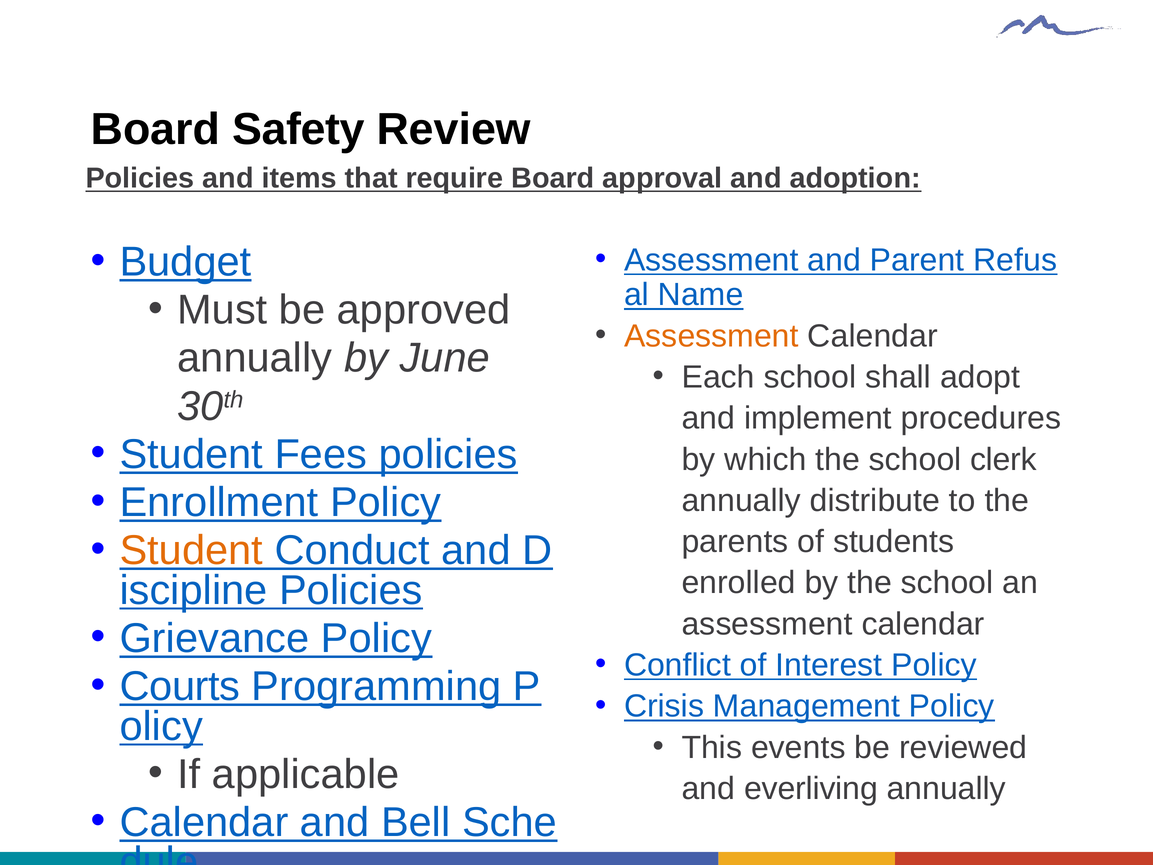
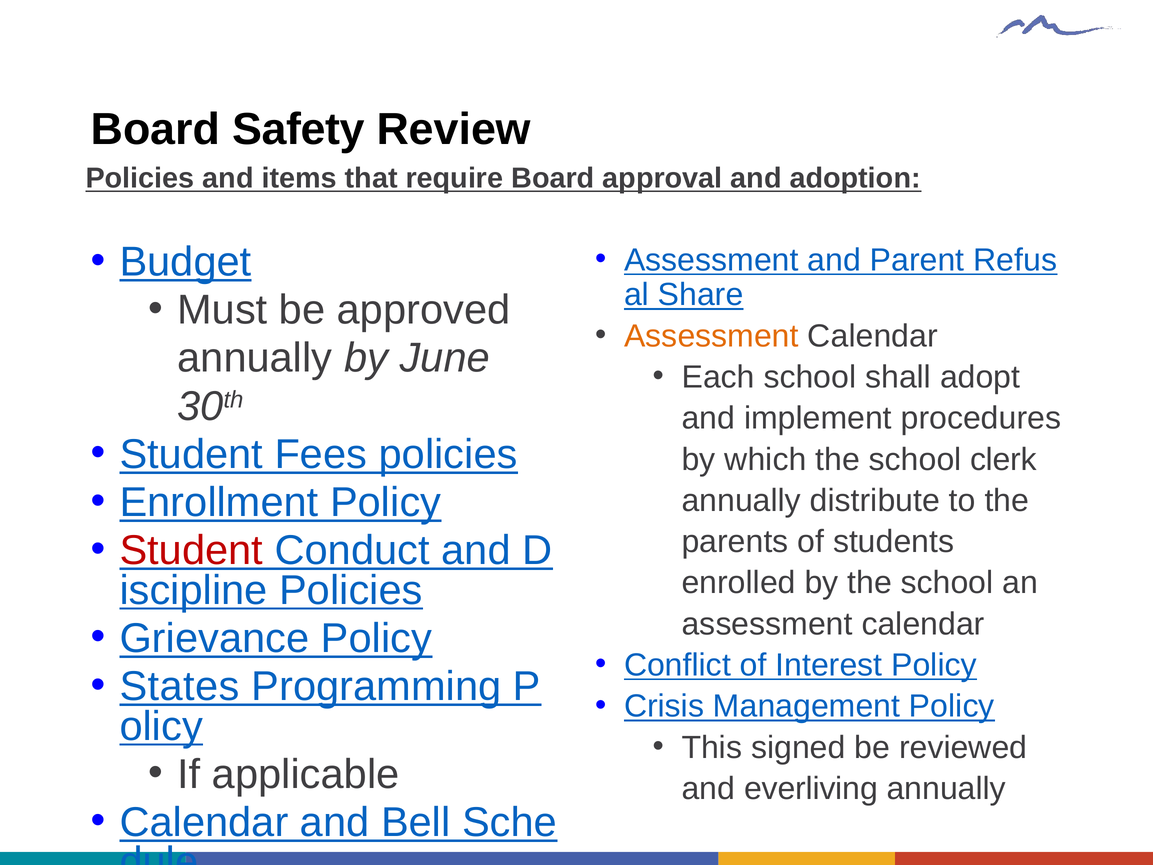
Name: Name -> Share (701, 295)
Student colour: orange -> red (191, 550)
Courts: Courts -> States (180, 686)
events: events -> signed (798, 747)
